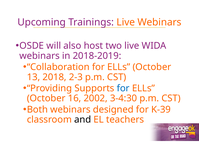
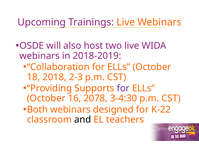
13: 13 -> 18 (33, 77)
for colour: blue -> purple (123, 88)
2002: 2002 -> 2078 (96, 98)
K-39: K-39 -> K-22 (161, 110)
